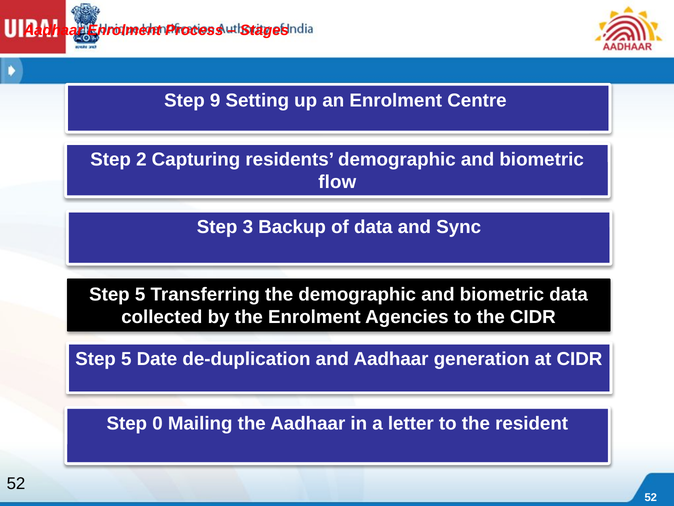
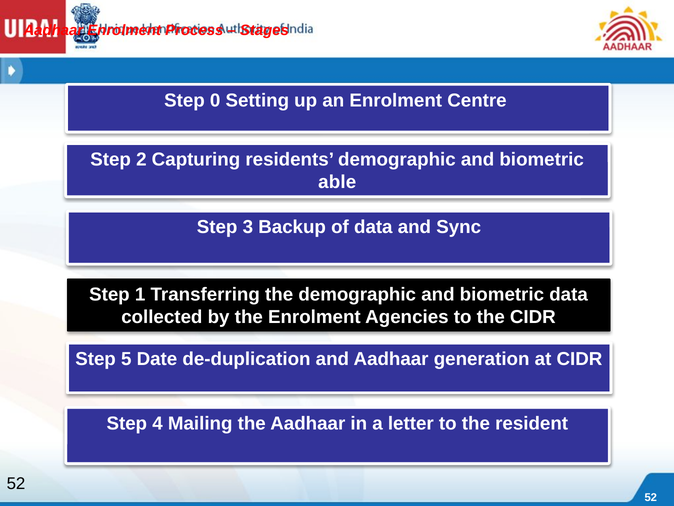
9: 9 -> 0 (215, 100)
flow: flow -> able (337, 182)
5: 5 -> 1 (140, 294)
0: 0 -> 4 (158, 423)
